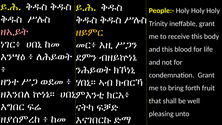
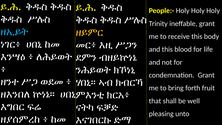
ዘኢይት colour: pink -> light blue (14, 32)
